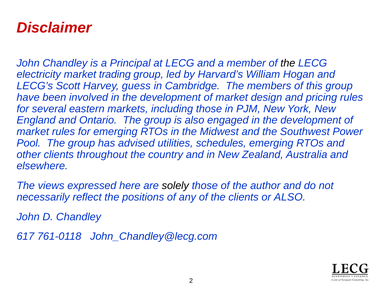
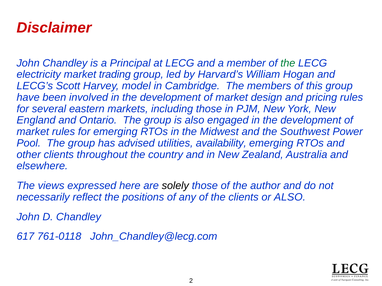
the colour: black -> green (288, 63)
guess: guess -> model (136, 86)
schedules: schedules -> availability (221, 143)
